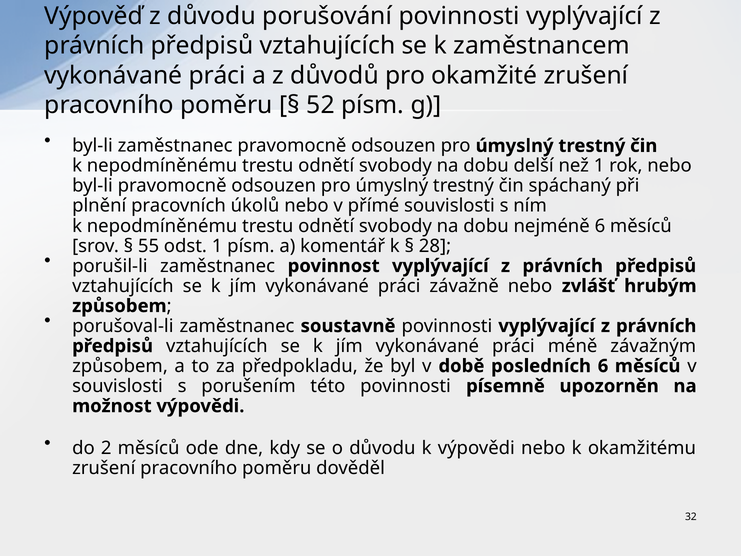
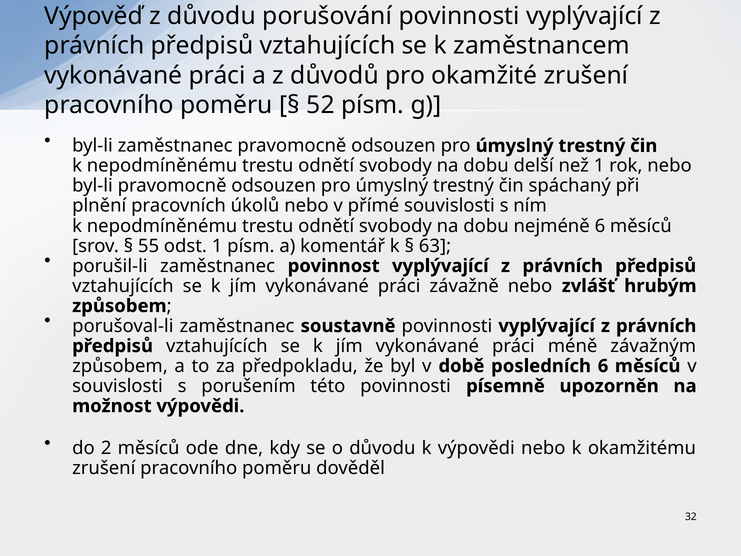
28: 28 -> 63 (435, 246)
